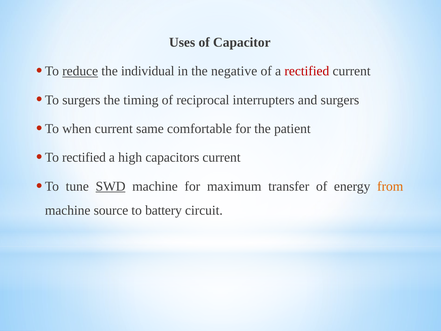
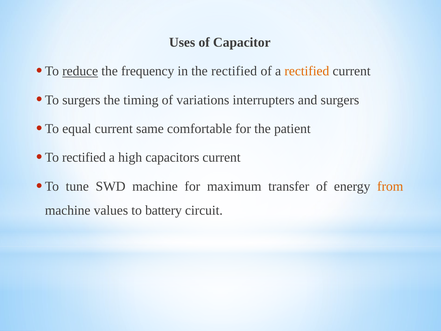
individual: individual -> frequency (148, 71)
the negative: negative -> rectified (234, 71)
rectified colour: red -> orange (307, 71)
reciprocal: reciprocal -> variations (203, 100)
when: when -> equal (77, 129)
SWD underline: present -> none (111, 186)
source: source -> values (111, 210)
